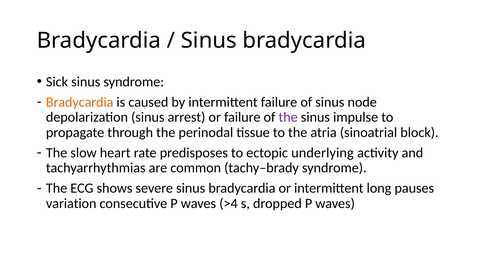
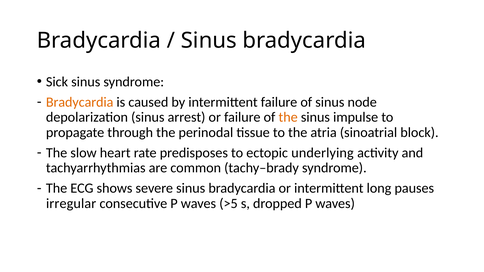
the colour: purple -> orange (288, 117)
variation: variation -> irregular (71, 204)
>4: >4 -> >5 (228, 204)
